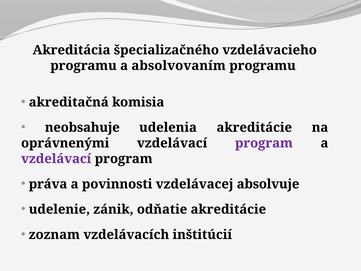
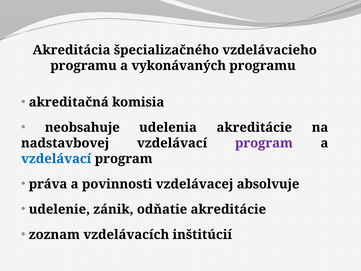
absolvovaním: absolvovaním -> vykonávaných (179, 66)
oprávnenými: oprávnenými -> nadstavbovej (65, 143)
vzdelávací colour: purple -> blue (56, 159)
